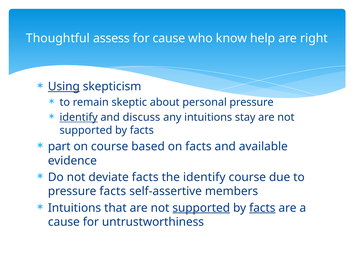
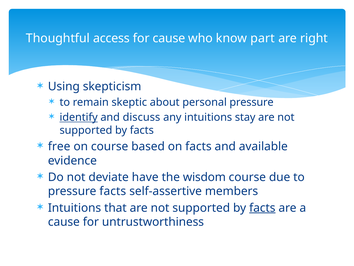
assess: assess -> access (111, 38)
help: help -> part (263, 38)
Using underline: present -> none (64, 86)
part: part -> free (59, 146)
deviate facts: facts -> have (145, 177)
the identify: identify -> wisdom (204, 177)
supported underline: present -> none (201, 207)
